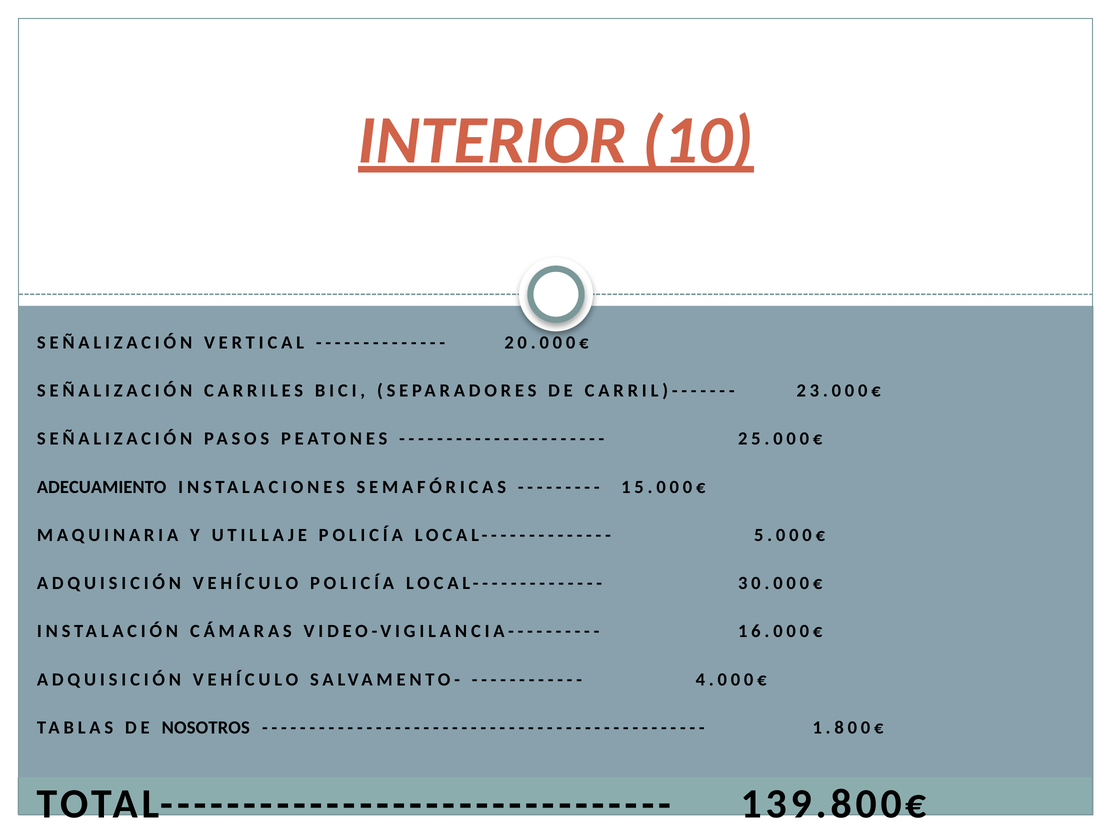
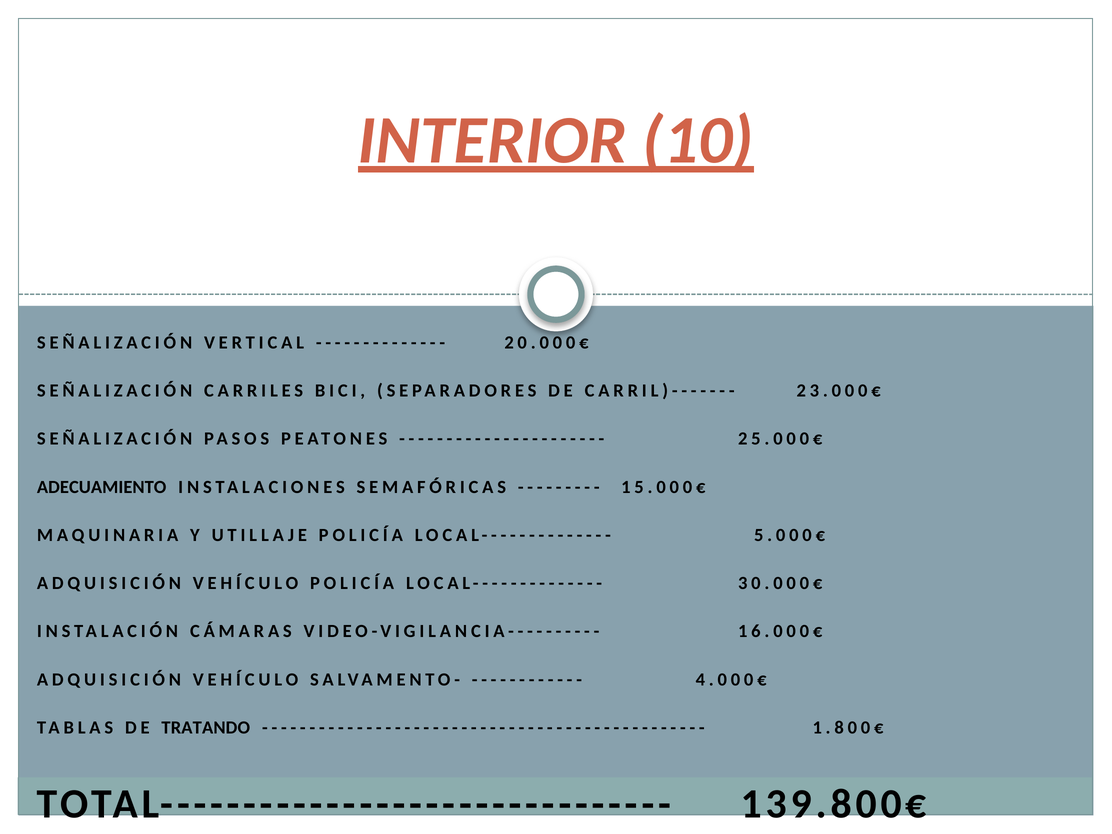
NOSOTROS: NOSOTROS -> TRATANDO (206, 728)
